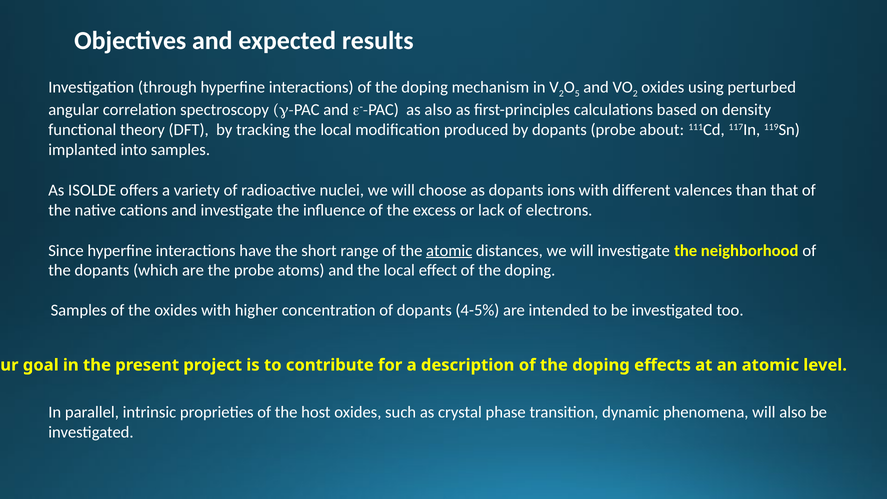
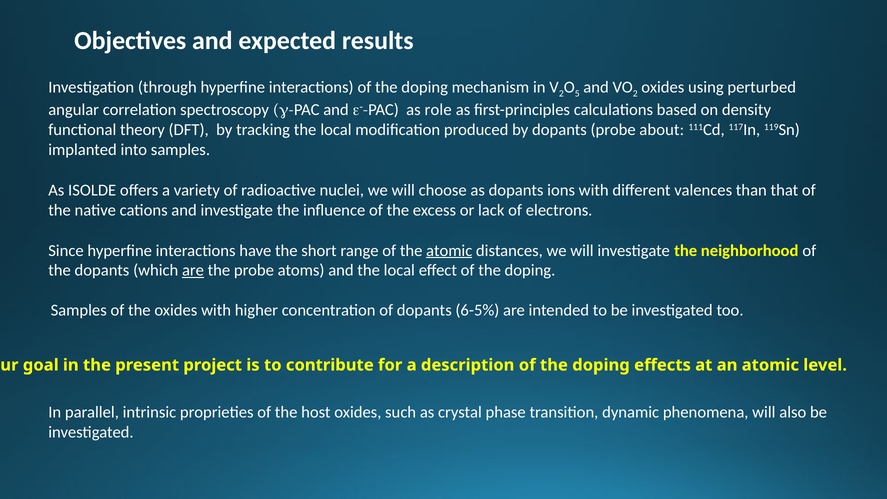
as also: also -> role (438, 110)
are underline: none -> present (193, 270)
4-5%: 4-5% -> 6-5% (477, 310)
